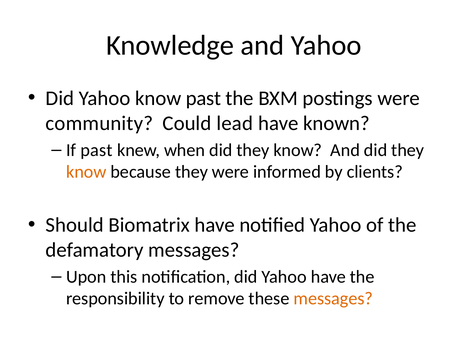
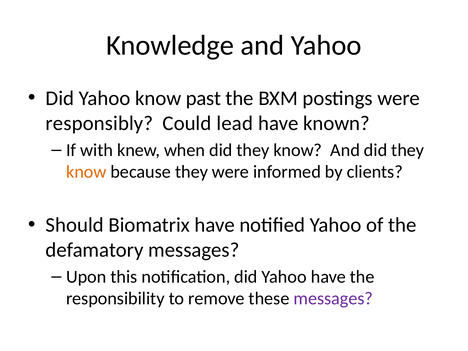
community: community -> responsibly (99, 123)
If past: past -> with (97, 150)
messages colour: orange -> purple (333, 299)
